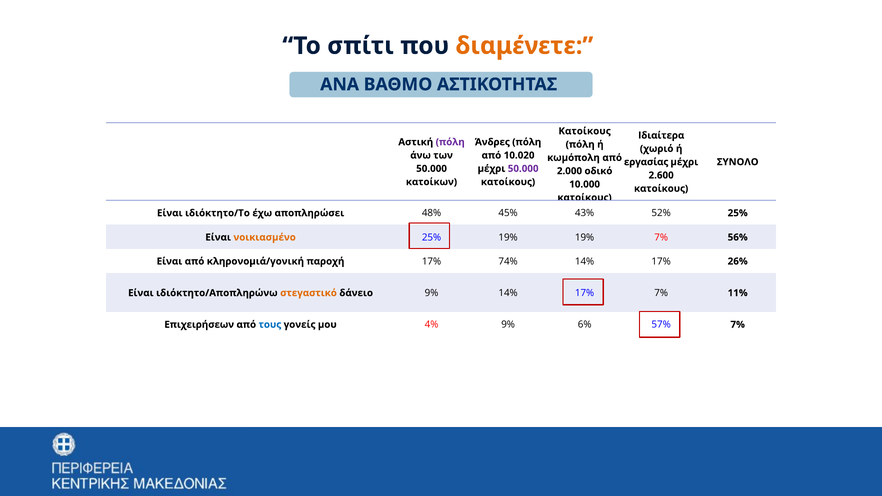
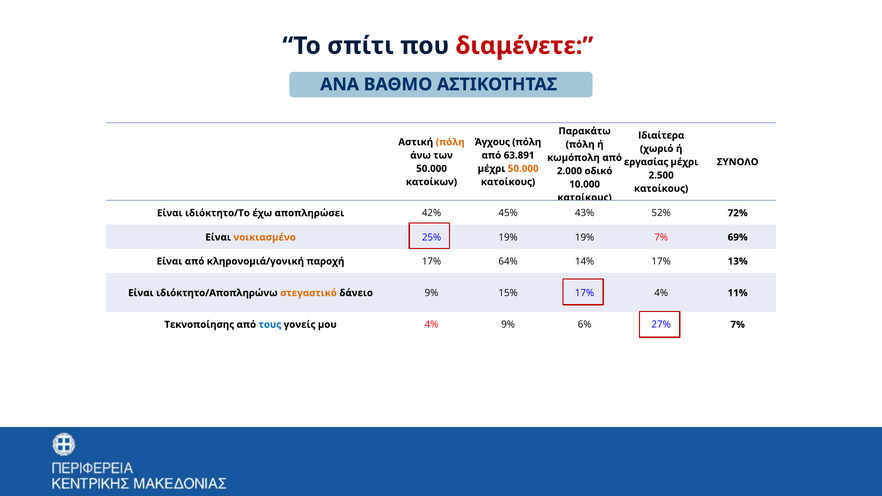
διαμένετε colour: orange -> red (524, 46)
Κατοίκους: Κατοίκους -> Παρακάτω (585, 131)
πόλη colour: purple -> orange (450, 142)
Άνδρες: Άνδρες -> Άγχους (492, 142)
10.020: 10.020 -> 63.891 (519, 155)
50.000 colour: purple -> orange (523, 169)
2.600: 2.600 -> 2.500 (661, 175)
48%: 48% -> 42% (432, 213)
52% 25%: 25% -> 72% (738, 213)
56%: 56% -> 69% (738, 237)
74%: 74% -> 64% (508, 261)
26%: 26% -> 13% (738, 261)
9% 14%: 14% -> 15% (508, 293)
17% 7%: 7% -> 4% (661, 293)
Επιχειρήσεων: Επιχειρήσεων -> Τεκνοποίησης (199, 325)
57%: 57% -> 27% (661, 325)
